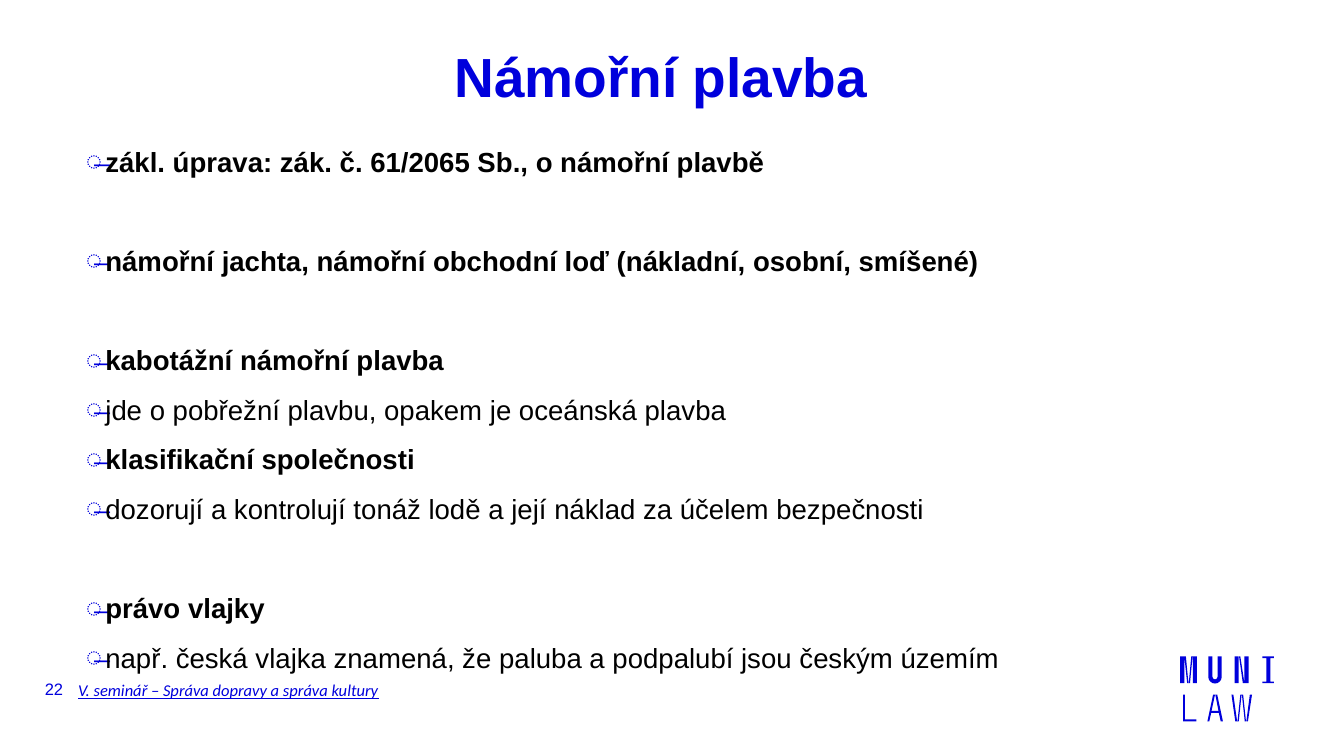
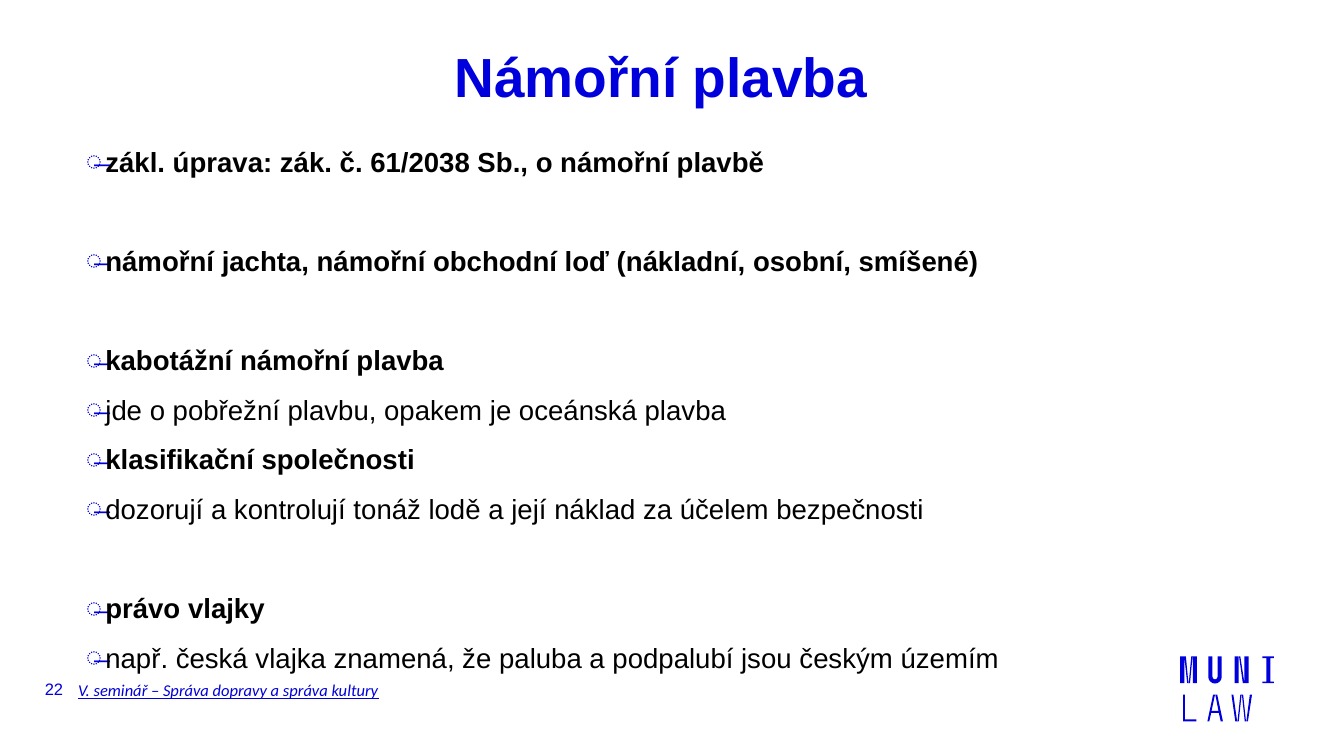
61/2065: 61/2065 -> 61/2038 (420, 163)
